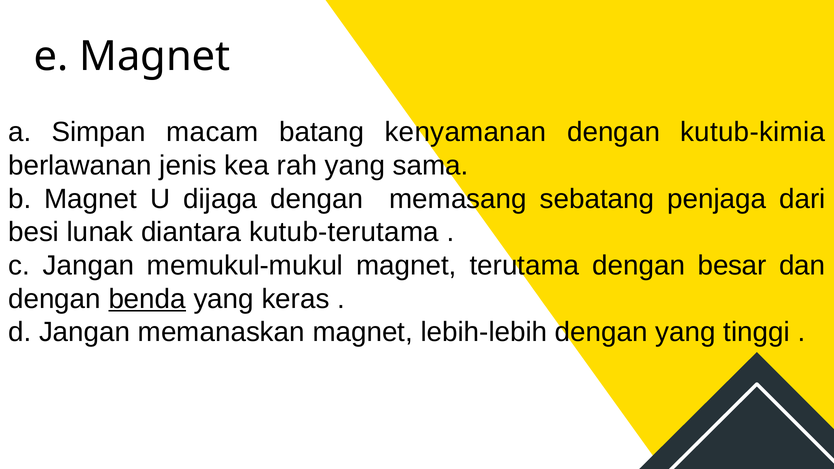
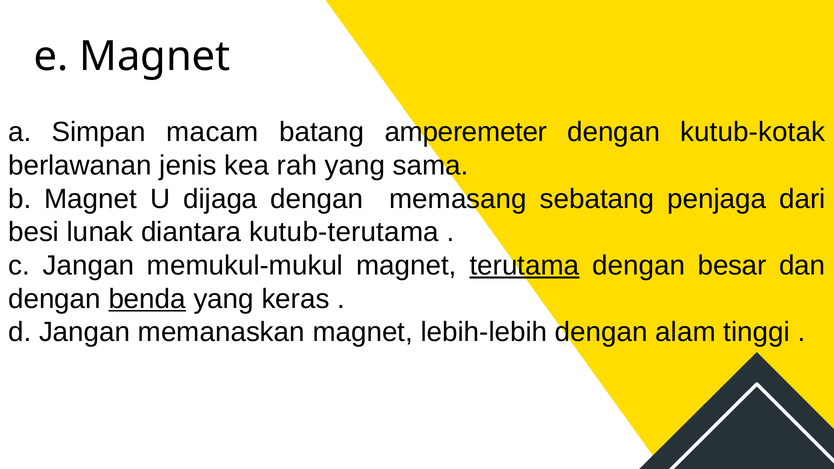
kenyamanan: kenyamanan -> amperemeter (466, 132)
kutub-kimia: kutub-kimia -> kutub-kotak (753, 132)
terutama underline: none -> present (524, 266)
dengan yang: yang -> alam (686, 332)
